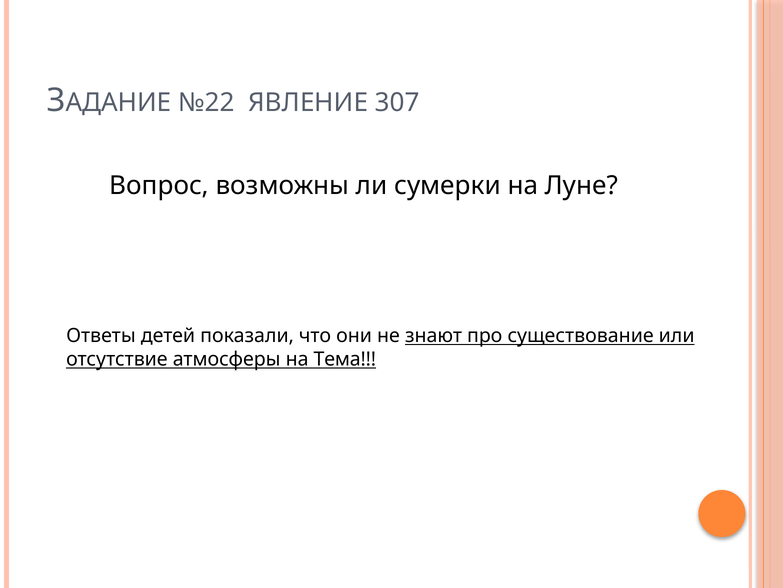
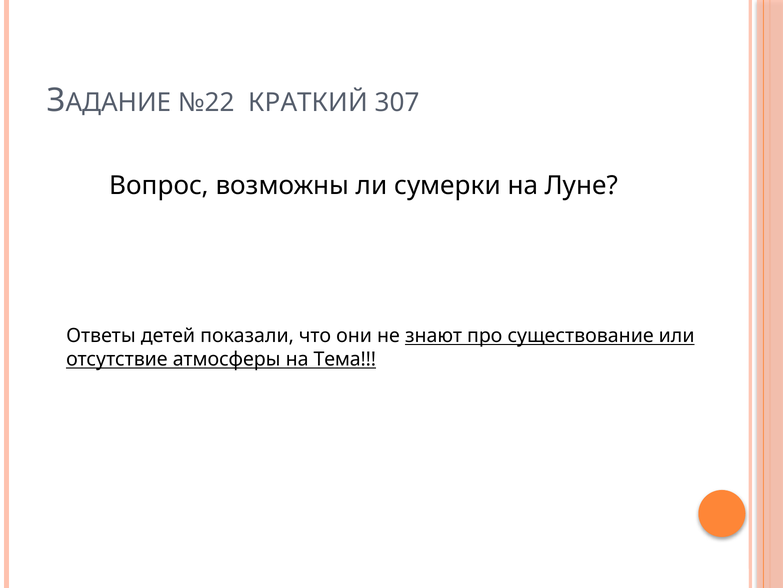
ЯВЛЕНИЕ: ЯВЛЕНИЕ -> КРАТКИЙ (308, 102)
